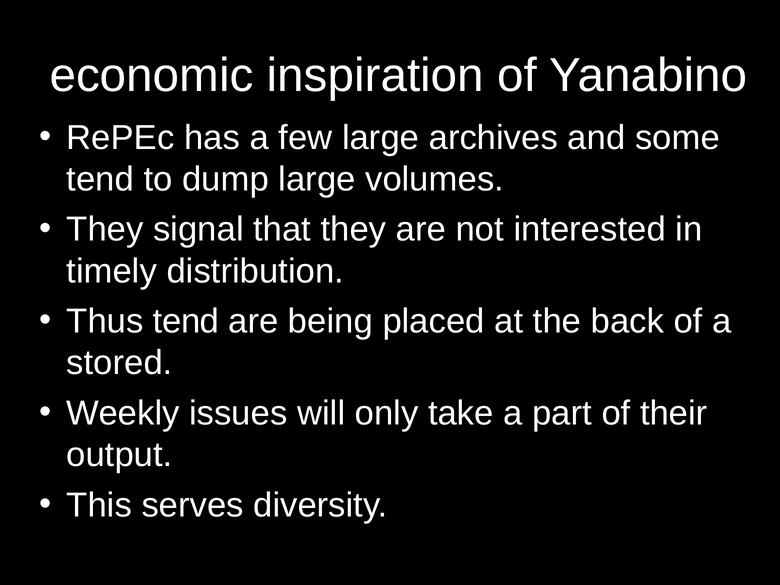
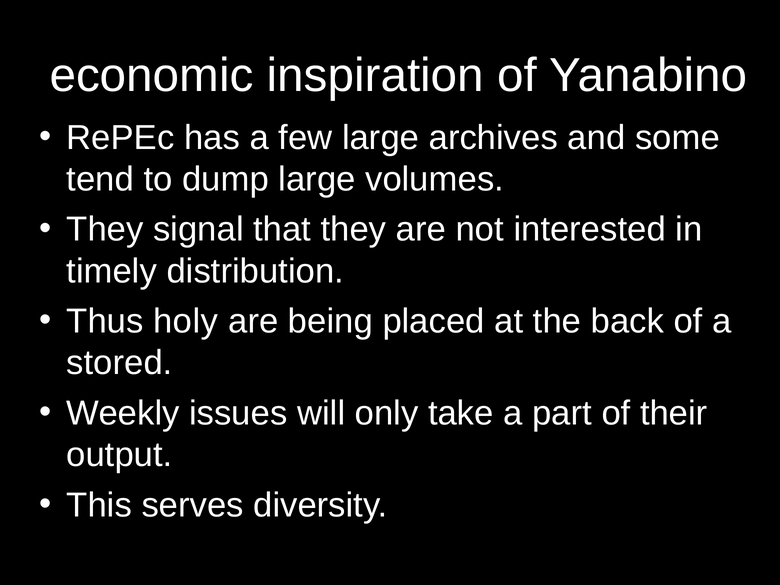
Thus tend: tend -> holy (186, 321)
